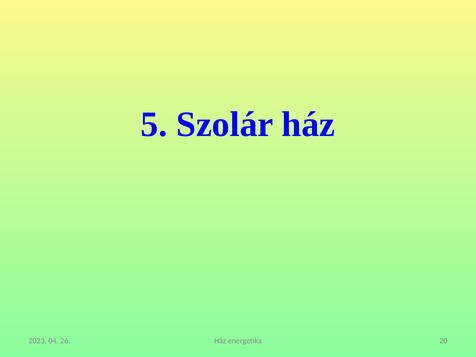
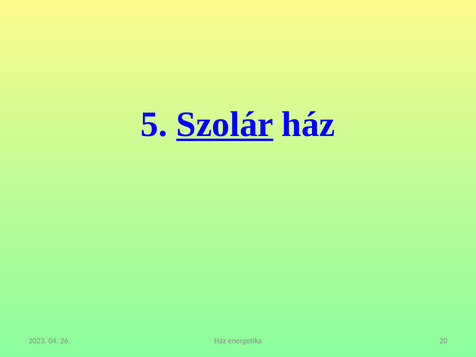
Szolár underline: none -> present (225, 124)
